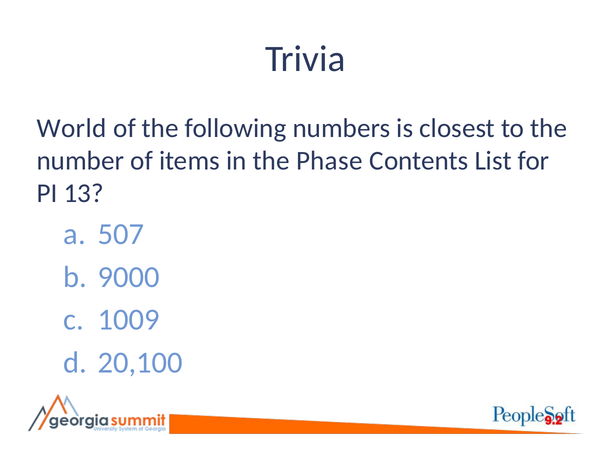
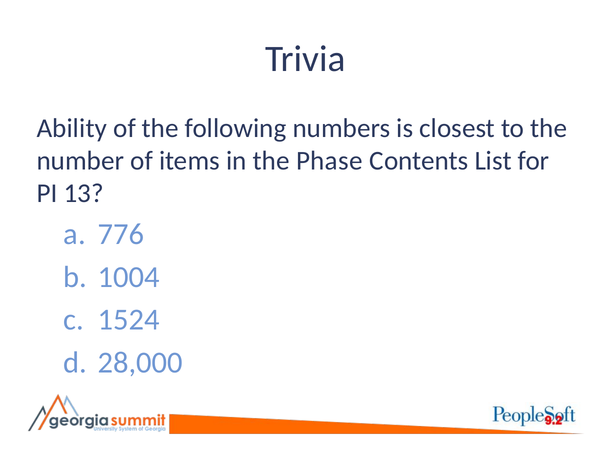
World: World -> Ability (72, 128)
507: 507 -> 776 (121, 234)
9000: 9000 -> 1004 (129, 277)
1009: 1009 -> 1524 (129, 320)
20,100: 20,100 -> 28,000 (140, 363)
